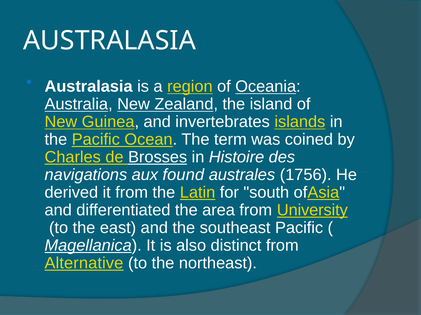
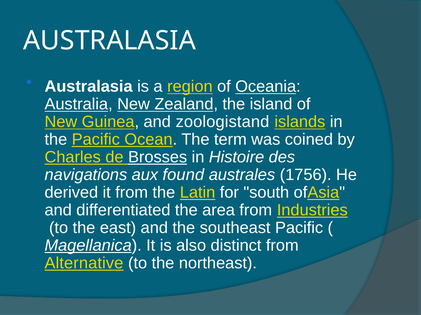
invertebrates: invertebrates -> zoologistand (222, 122)
University: University -> Industries (312, 211)
